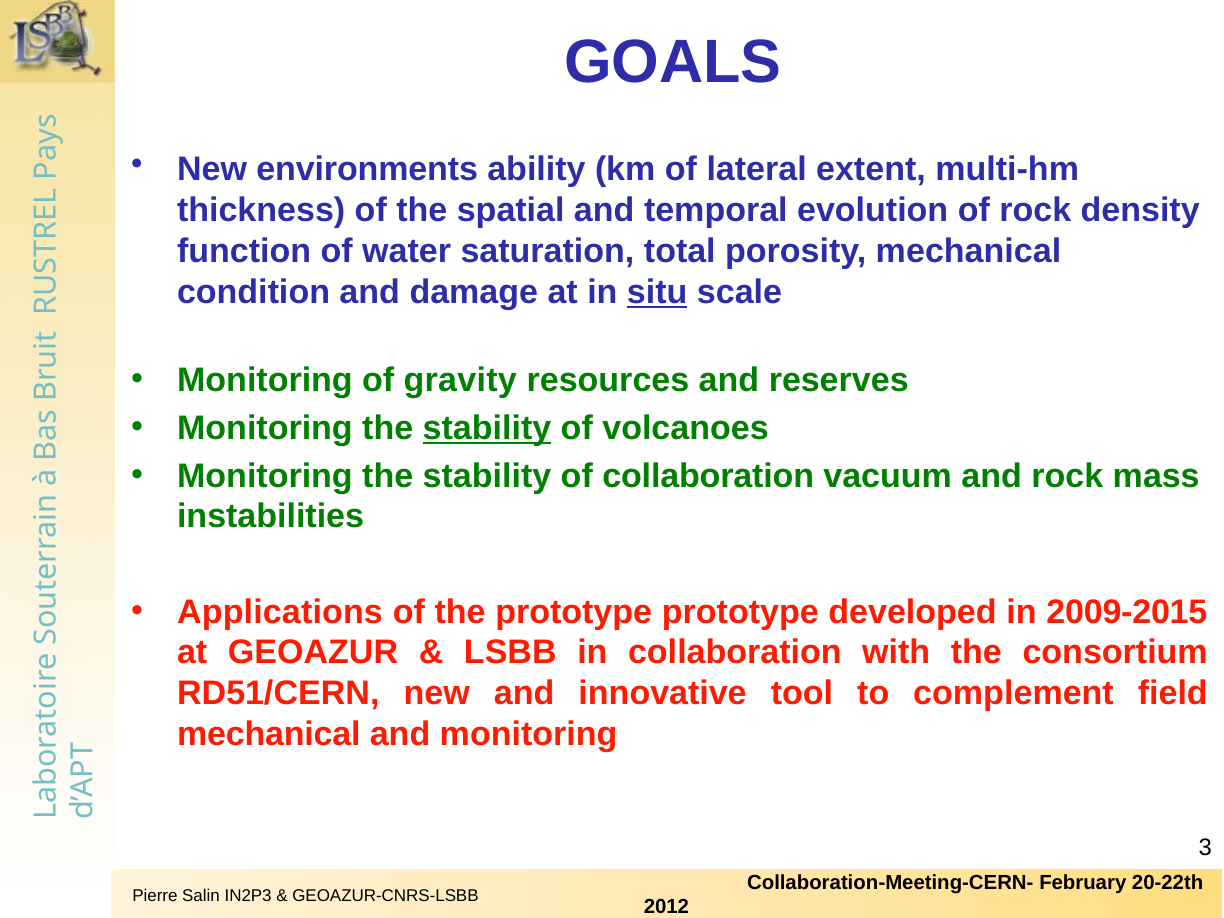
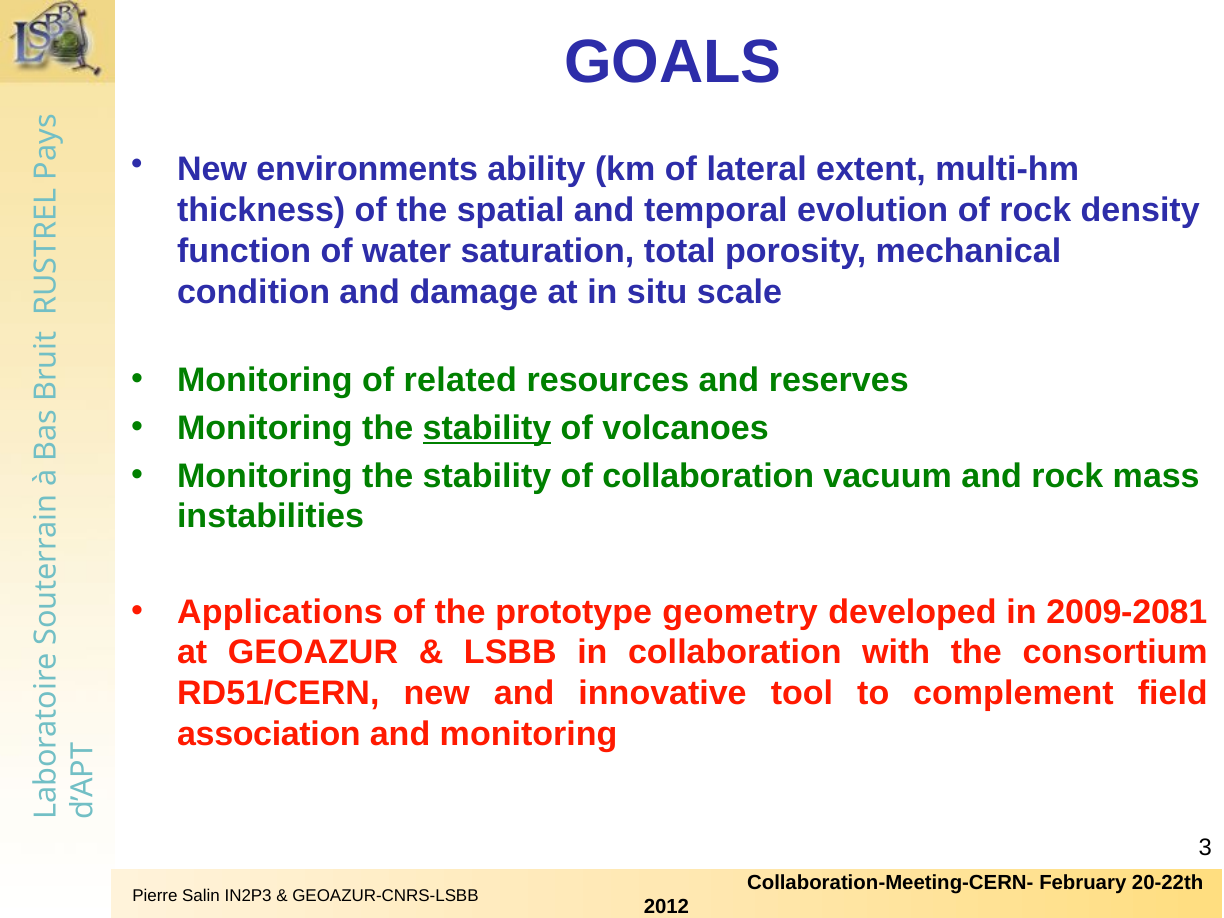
situ underline: present -> none (657, 292)
gravity: gravity -> related (460, 381)
prototype prototype: prototype -> geometry (740, 612)
2009-2015: 2009-2015 -> 2009-2081 (1127, 612)
mechanical: mechanical -> association (269, 734)
